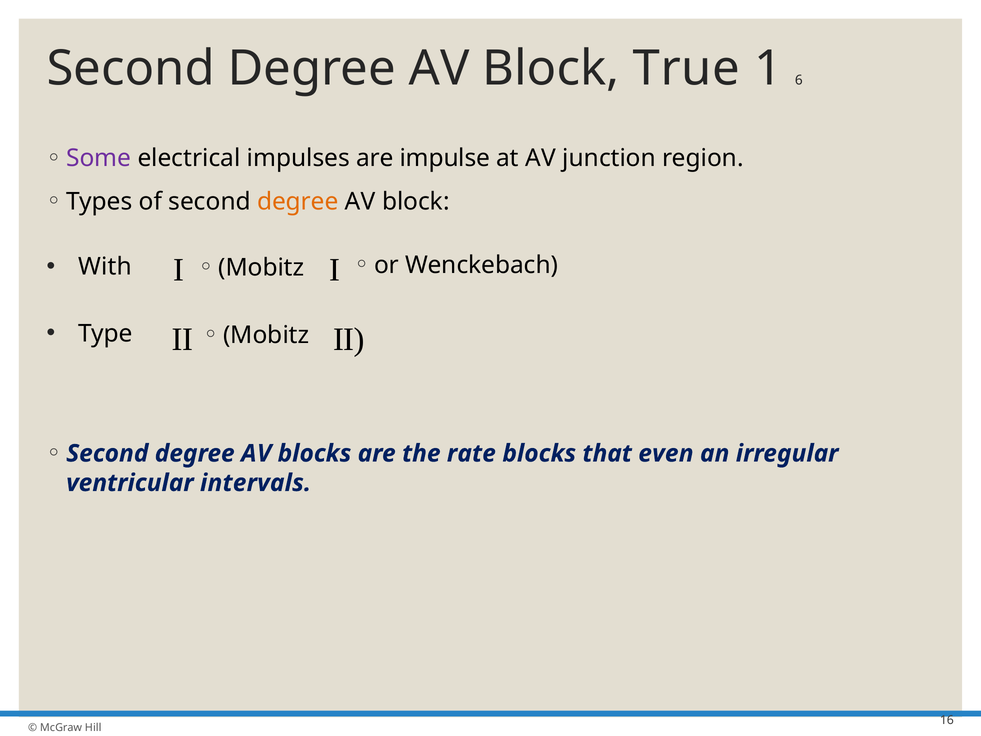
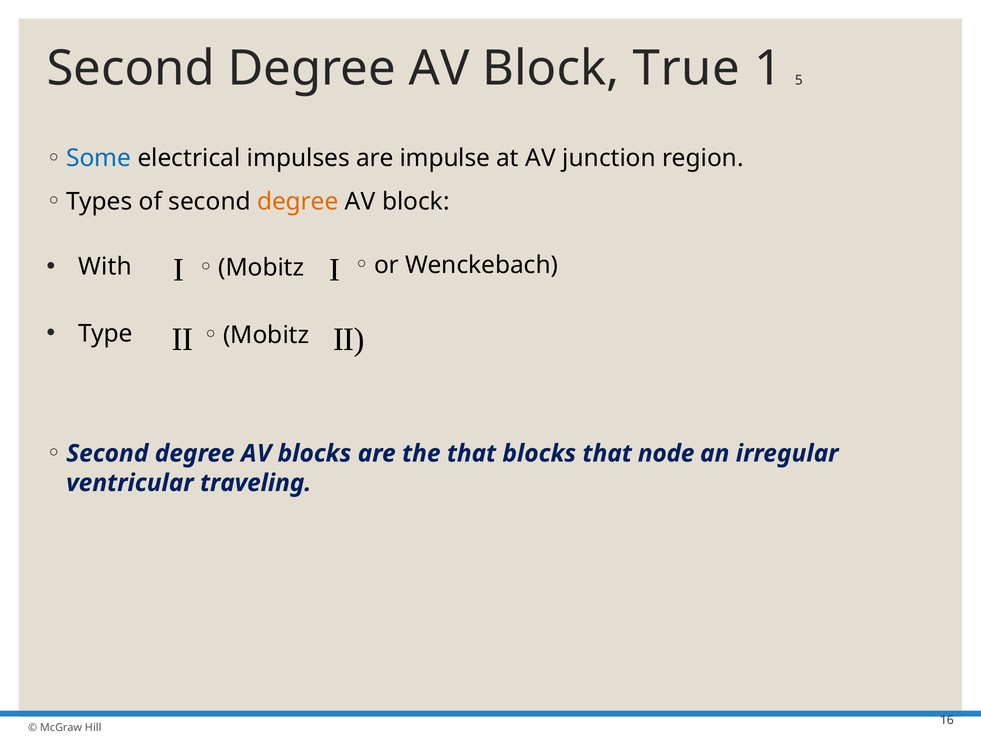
6: 6 -> 5 (799, 80)
Some colour: purple -> blue (99, 158)
the rate: rate -> that (471, 453)
even: even -> node (666, 453)
intervals: intervals -> traveling (256, 483)
